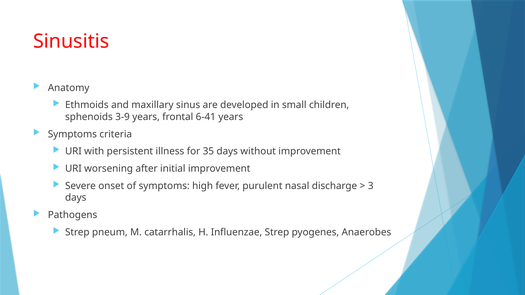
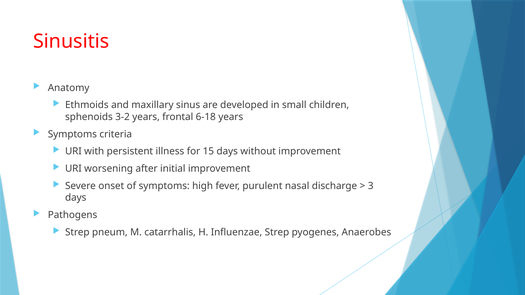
3-9: 3-9 -> 3-2 (123, 117)
6-41: 6-41 -> 6-18 (206, 117)
35: 35 -> 15 (208, 152)
